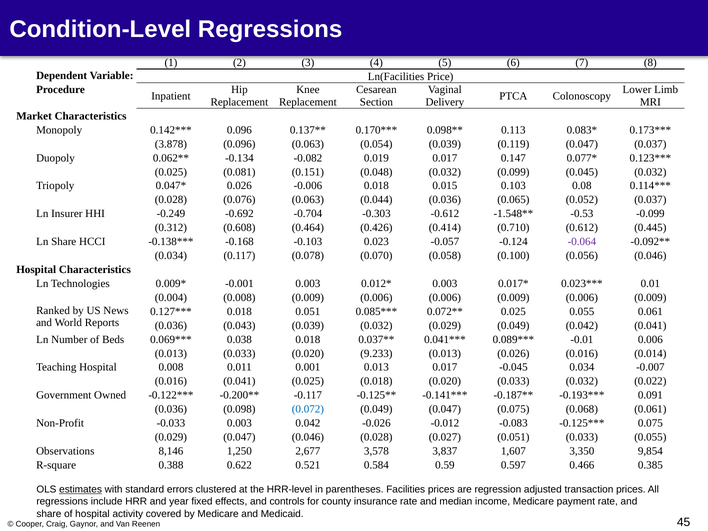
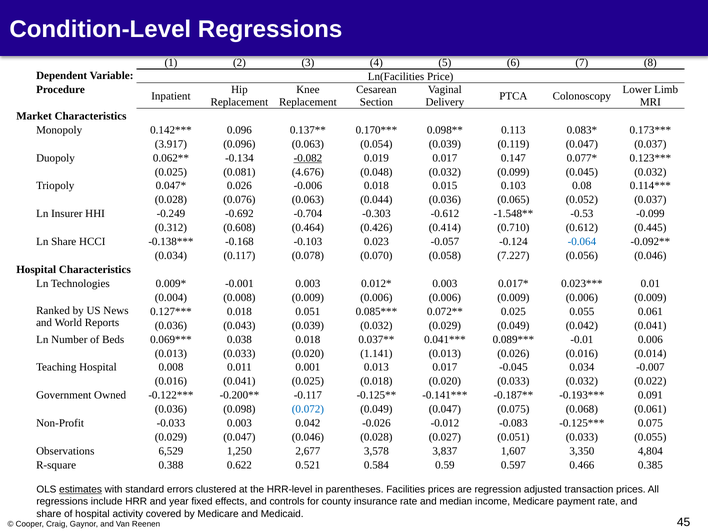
3.878: 3.878 -> 3.917 (171, 144)
-0.082 underline: none -> present (308, 158)
0.151: 0.151 -> 4.676 (308, 172)
-0.064 colour: purple -> blue (582, 242)
0.100: 0.100 -> 7.227 (513, 256)
9.233: 9.233 -> 1.141 (376, 353)
8,146: 8,146 -> 6,529 (171, 451)
9,854: 9,854 -> 4,804 (650, 451)
